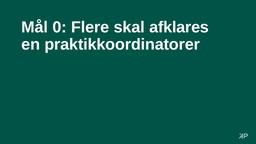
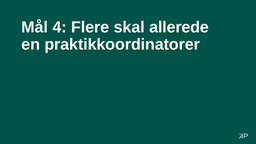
0: 0 -> 4 (60, 27)
afklares: afklares -> allerede (179, 27)
